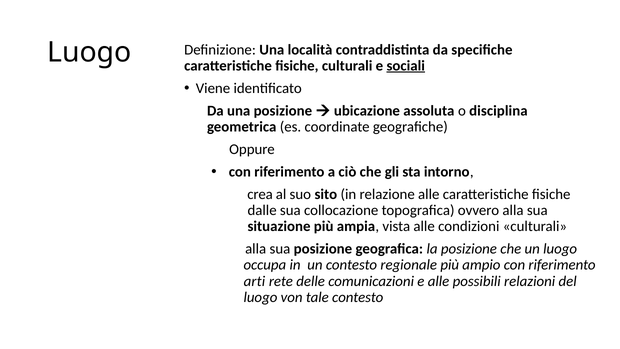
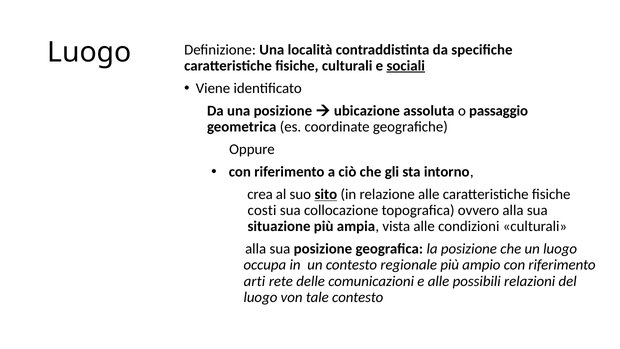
disciplina: disciplina -> passaggio (499, 111)
sito underline: none -> present (326, 194)
dalle: dalle -> costi (262, 210)
